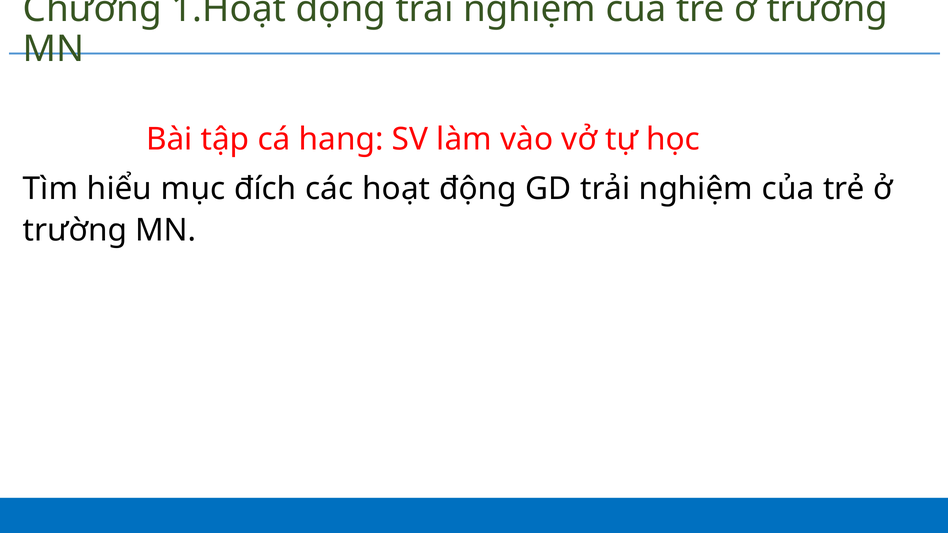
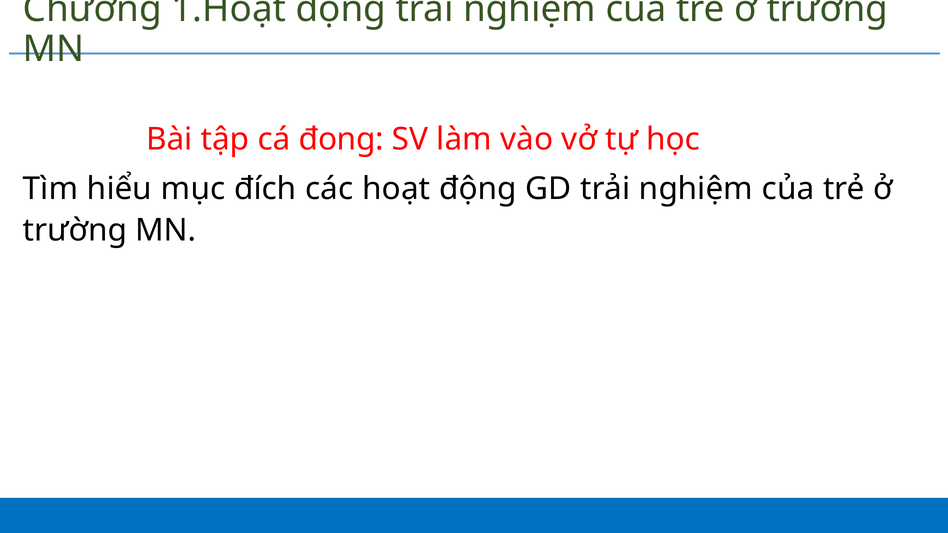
hang: hang -> đọng (341, 139)
